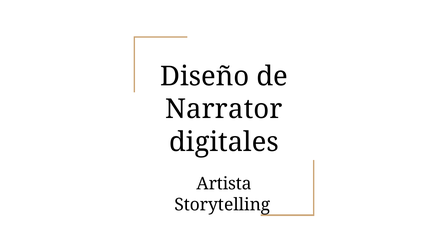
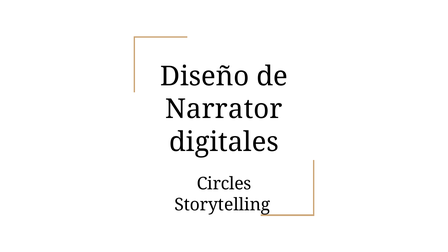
Artista: Artista -> Circles (224, 184)
